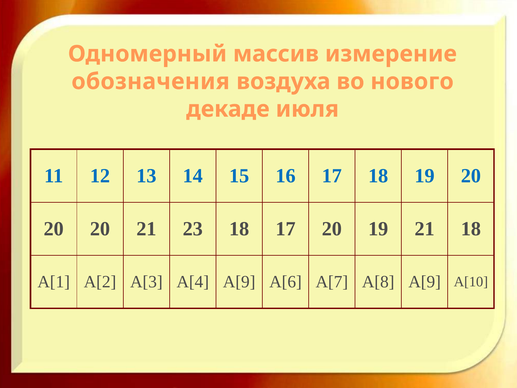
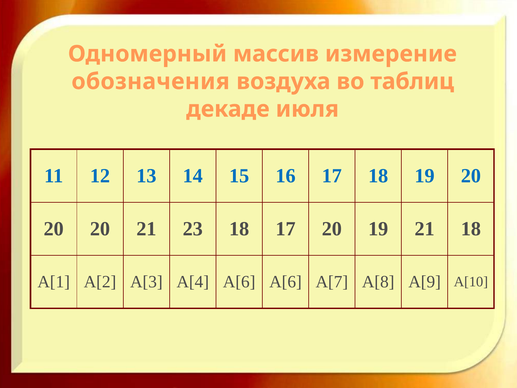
нового: нового -> таблиц (412, 81)
A[4 A[9: A[9 -> A[6 (239, 282)
